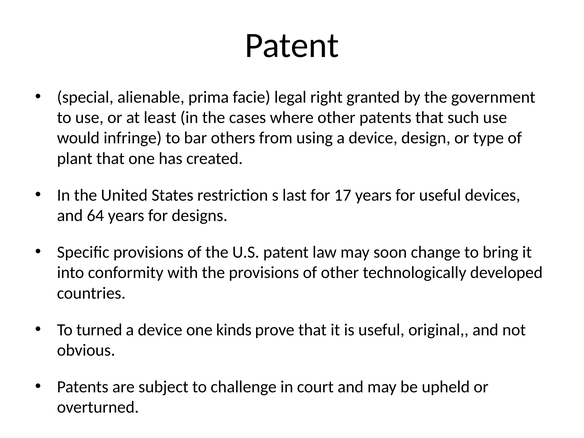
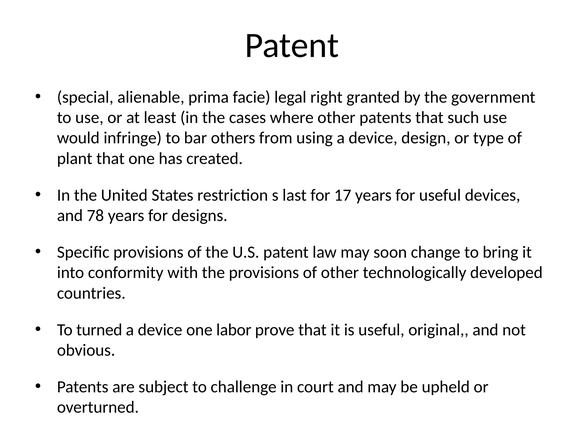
64: 64 -> 78 (95, 216)
kinds: kinds -> labor (234, 330)
